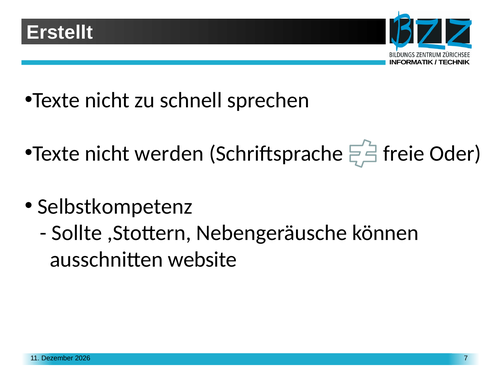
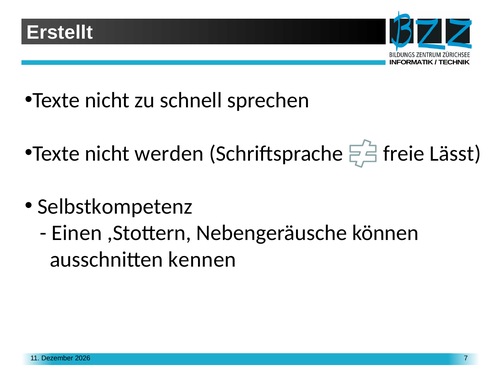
Oder: Oder -> Lässt (455, 153)
Sollte: Sollte -> Einen (77, 233)
website: website -> kennen (202, 259)
